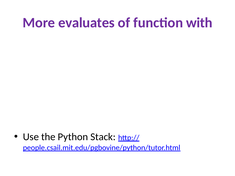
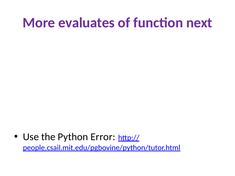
with: with -> next (199, 23)
Stack: Stack -> Error (103, 137)
